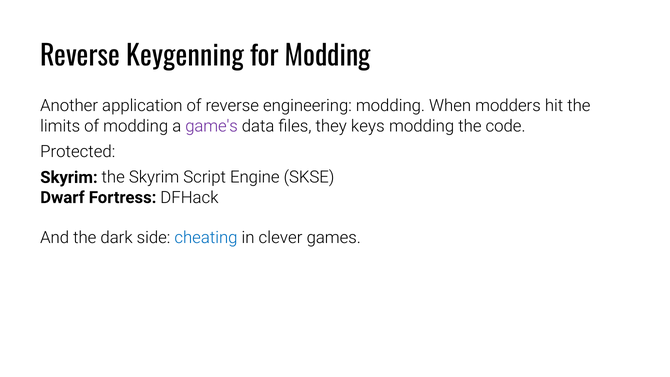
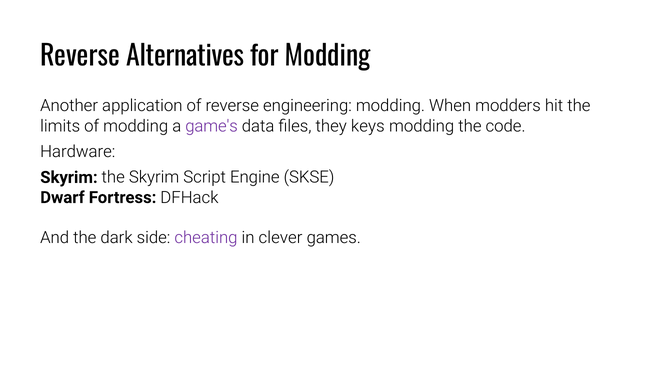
Keygenning: Keygenning -> Alternatives (185, 56)
Protected: Protected -> Hardware (78, 152)
cheating colour: blue -> purple (206, 238)
